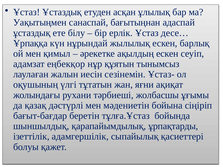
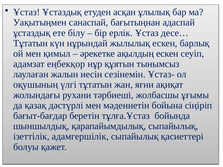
Ұрпаққа: Ұрпаққа -> Тұтатын (30, 43)
қарапайымдылық ұрпақтарды: ұрпақтарды -> сыпайылық (173, 126)
